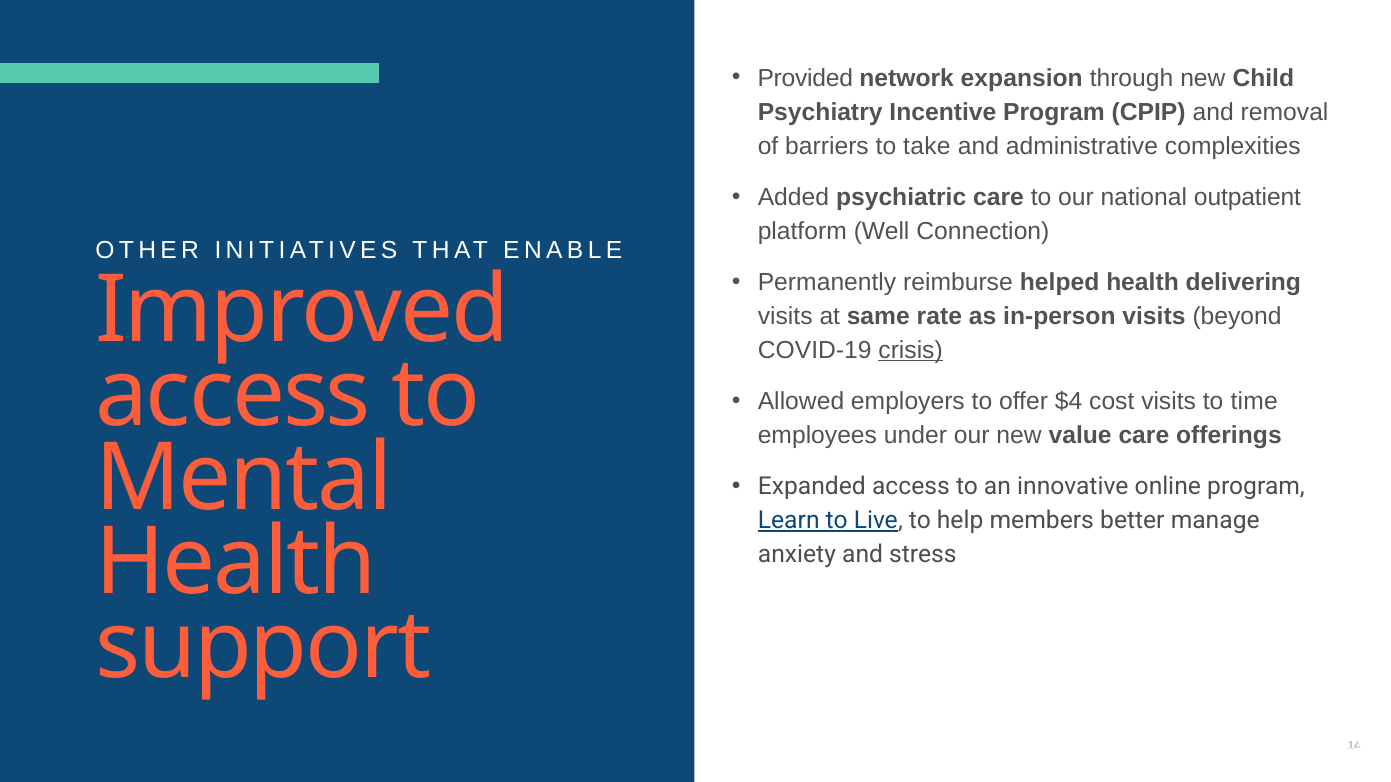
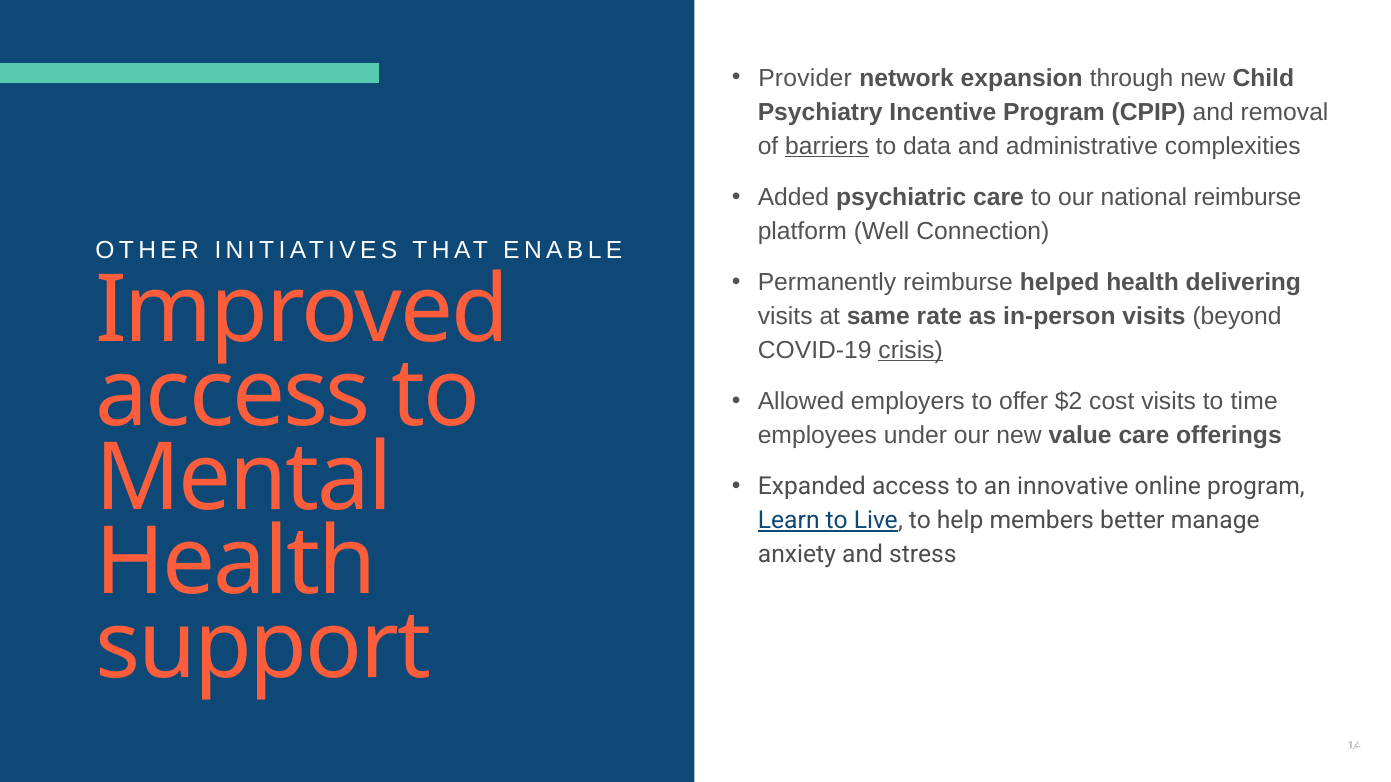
Provided: Provided -> Provider (805, 78)
barriers underline: none -> present (827, 146)
take: take -> data (927, 146)
national outpatient: outpatient -> reimburse (1248, 197)
$4: $4 -> $2 (1069, 402)
